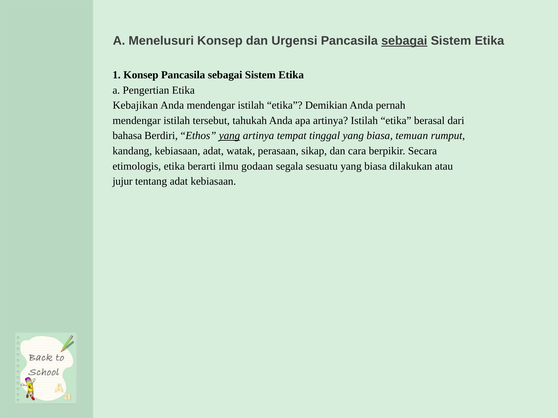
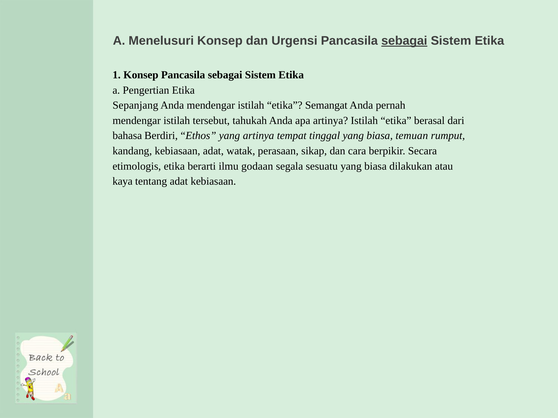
Kebajikan: Kebajikan -> Sepanjang (135, 106)
Demikian: Demikian -> Semangat (326, 106)
yang underline: present -> none (230, 136)
jujur: jujur -> kaya (123, 182)
